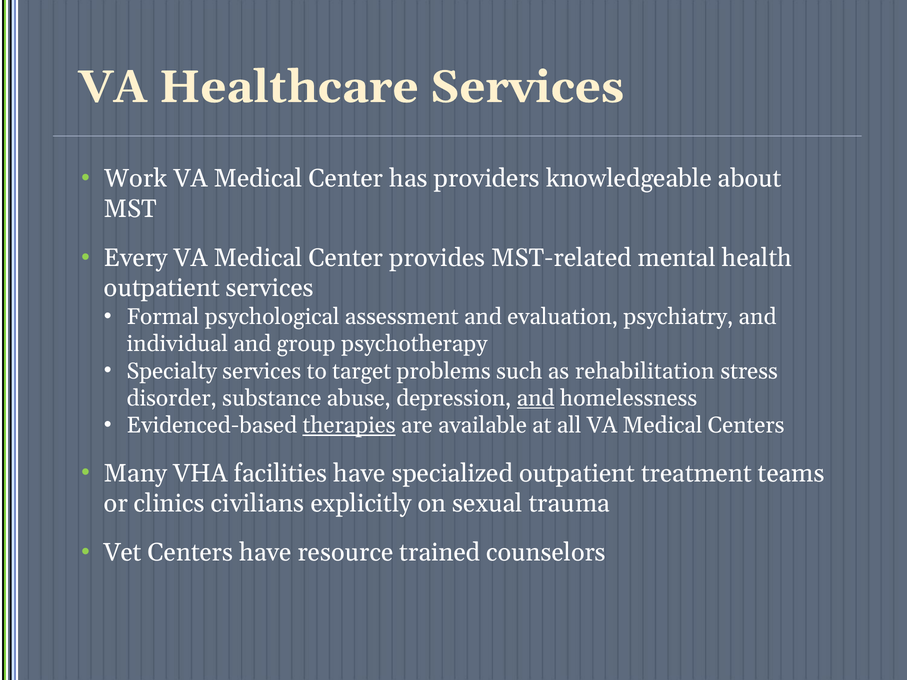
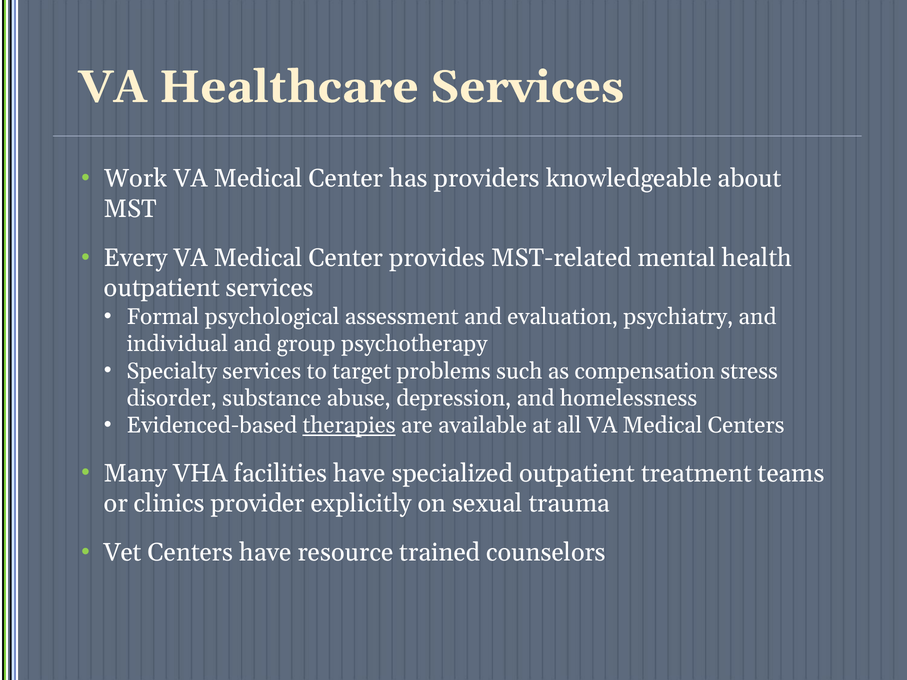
rehabilitation: rehabilitation -> compensation (645, 371)
and underline: present -> none (536, 398)
civilians: civilians -> provider (258, 504)
